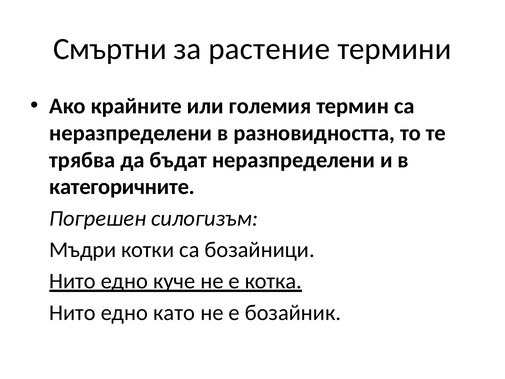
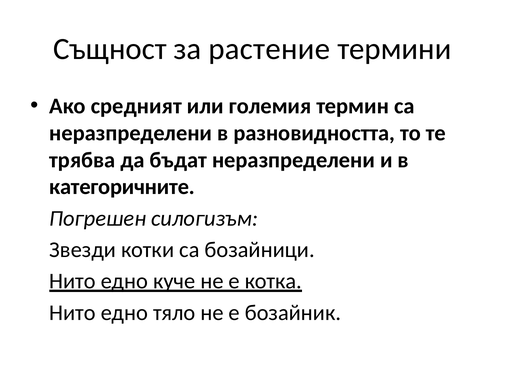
Смъртни: Смъртни -> Същност (110, 49)
крайните: крайните -> средният (136, 106)
Мъдри: Мъдри -> Звезди (83, 250)
като: като -> тяло (174, 312)
